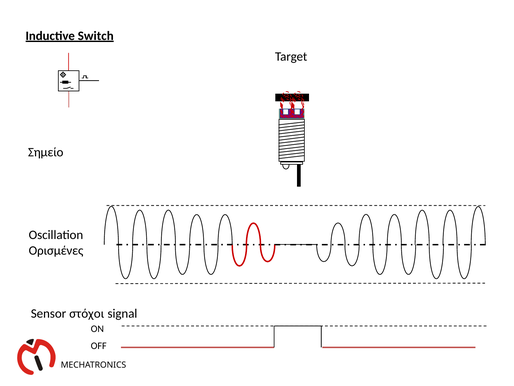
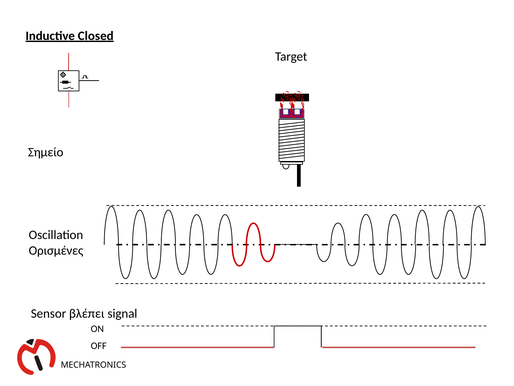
Switch: Switch -> Closed (96, 36)
στόχοι: στόχοι -> βλέπει (87, 313)
